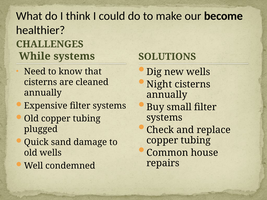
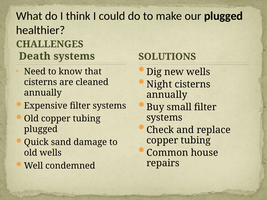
our become: become -> plugged (223, 16)
While: While -> Death (35, 56)
